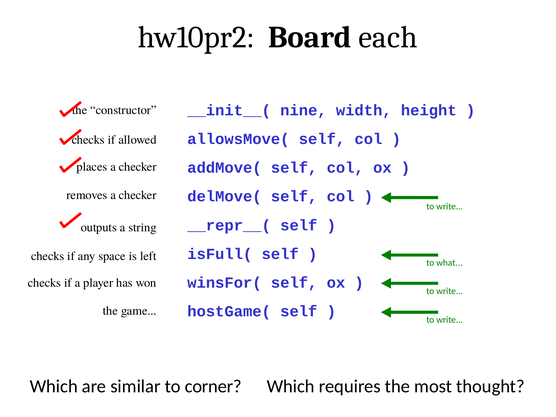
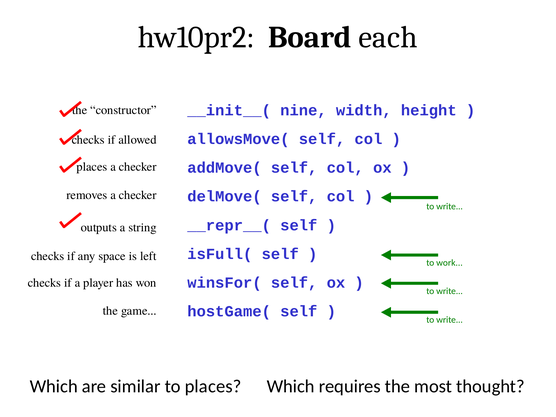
what: what -> work (449, 263)
to corner: corner -> places (213, 386)
